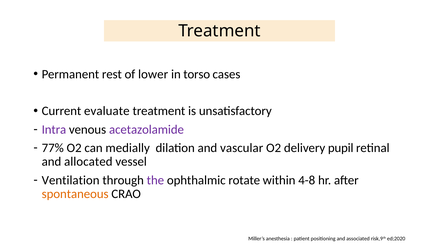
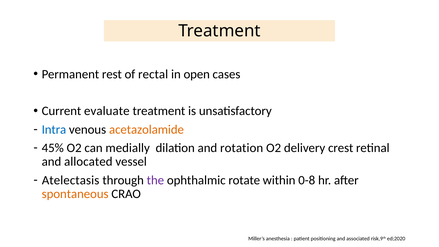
lower: lower -> rectal (153, 74)
torso: torso -> open (197, 74)
Intra colour: purple -> blue (54, 129)
acetazolamide colour: purple -> orange (146, 129)
77%: 77% -> 45% (53, 148)
vascular: vascular -> rotation (242, 148)
pupil: pupil -> crest (341, 148)
Ventilation: Ventilation -> Atelectasis (71, 180)
4-8: 4-8 -> 0-8 (307, 180)
